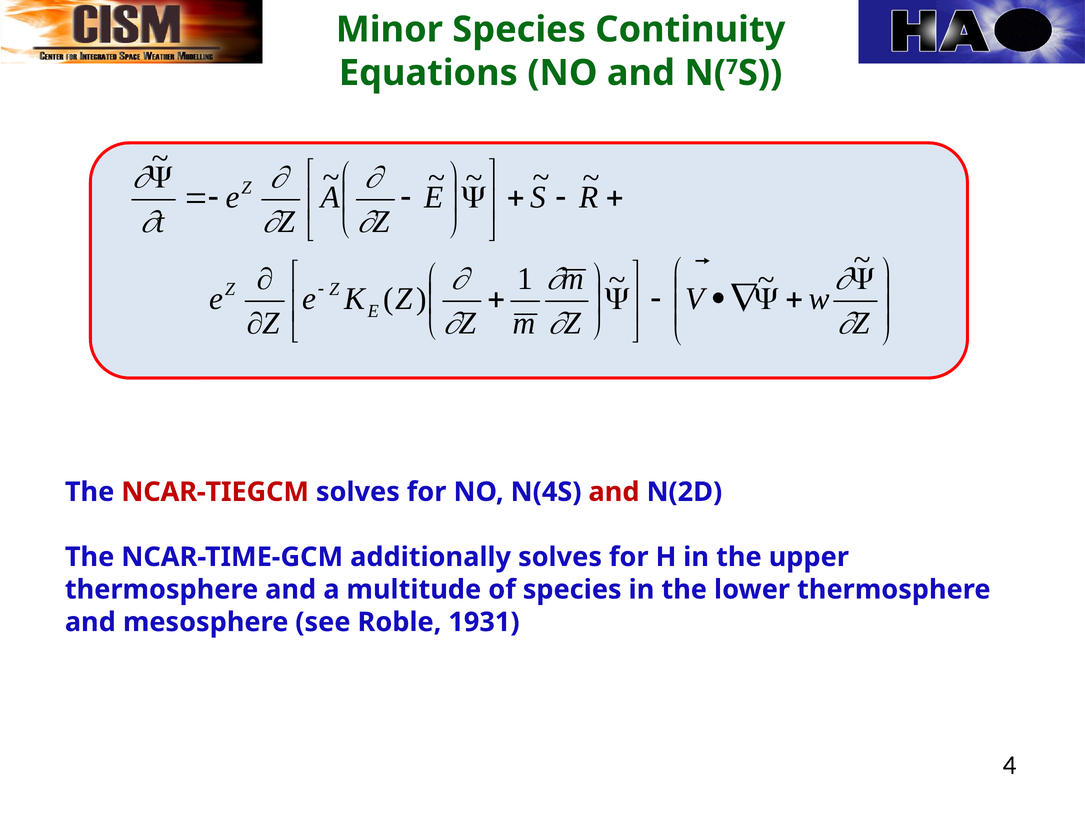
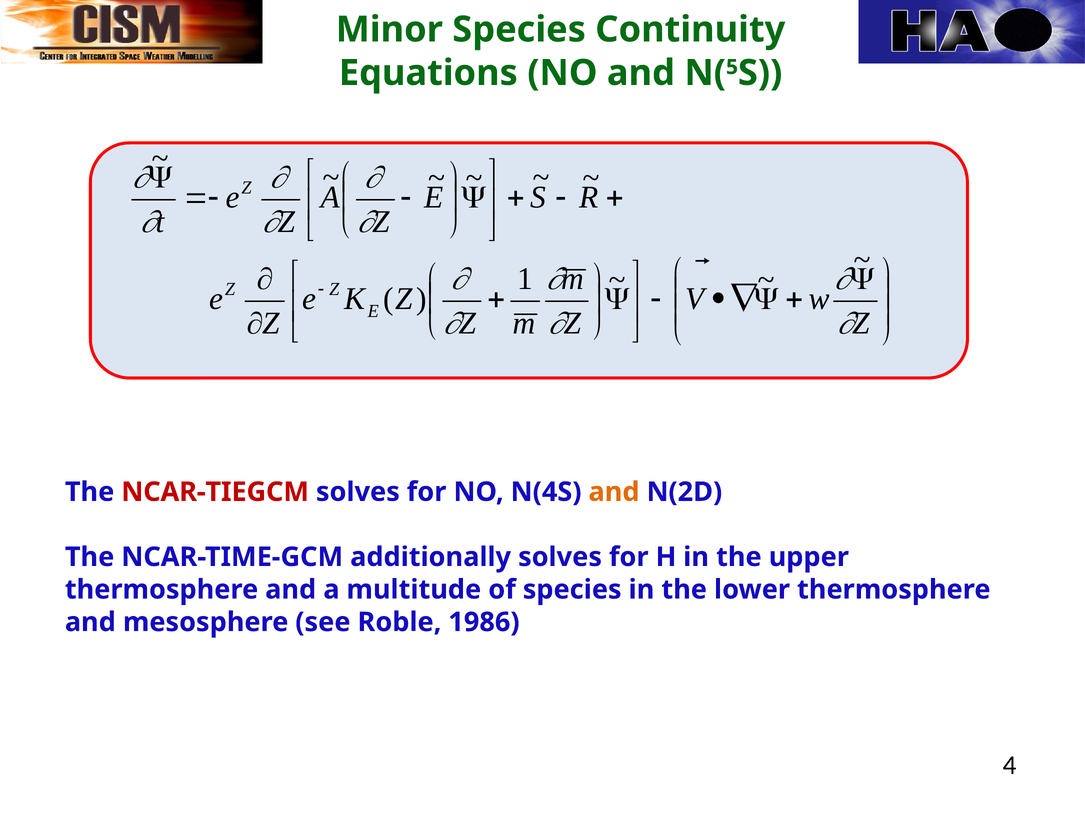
7: 7 -> 5 (732, 67)
and colour: red -> orange (614, 492)
1931: 1931 -> 1986 (484, 622)
